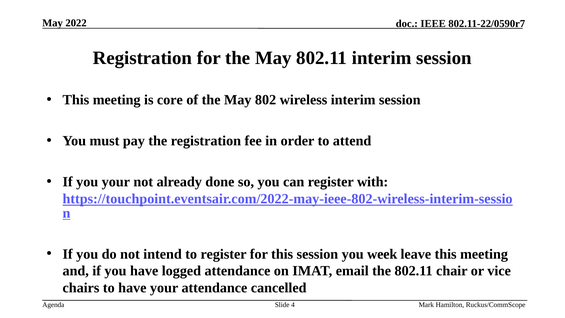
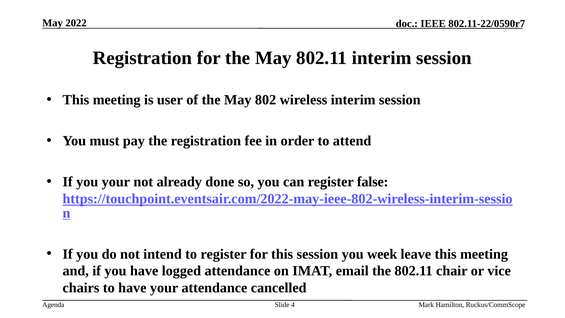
core: core -> user (170, 100)
with: with -> false (373, 182)
